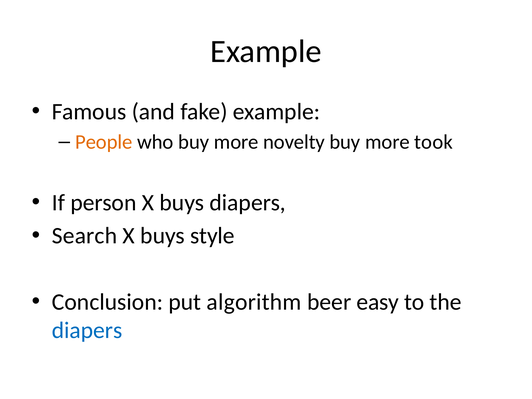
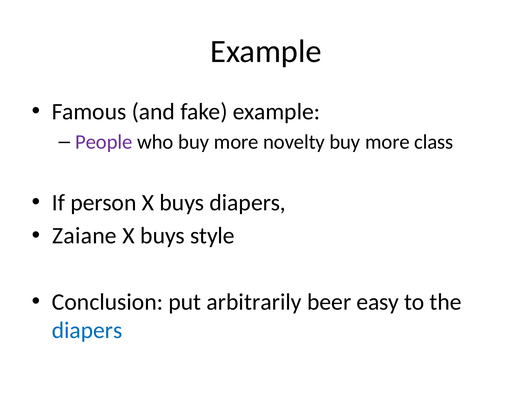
People colour: orange -> purple (104, 142)
took: took -> class (434, 142)
Search: Search -> Zaiane (85, 236)
algorithm: algorithm -> arbitrarily (254, 302)
